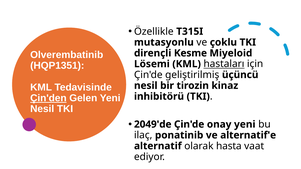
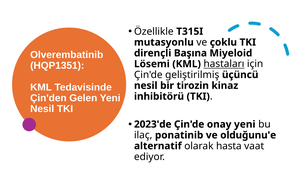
Kesme: Kesme -> Başına (190, 53)
Çin'den underline: present -> none (48, 98)
2049'de: 2049'de -> 2023'de (153, 125)
alternatif'e: alternatif'e -> olduğunu'e (248, 135)
